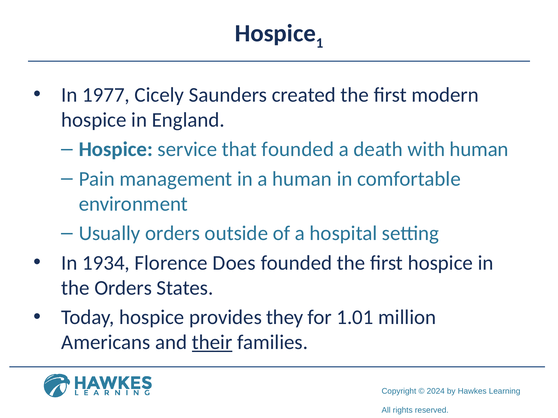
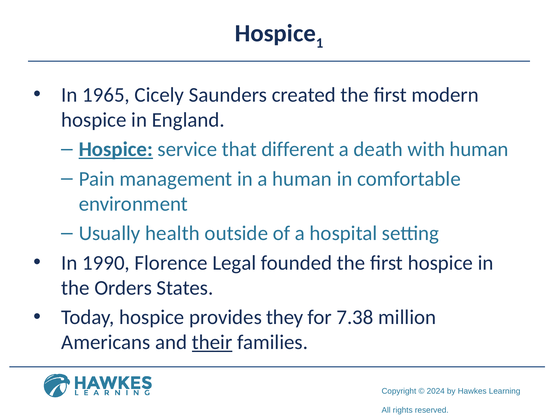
1977: 1977 -> 1965 (106, 95)
Hospice underline: none -> present (116, 150)
that founded: founded -> different (298, 150)
Usually orders: orders -> health (173, 234)
1934: 1934 -> 1990 (106, 263)
Does: Does -> Legal (234, 263)
1.01: 1.01 -> 7.38 (355, 318)
